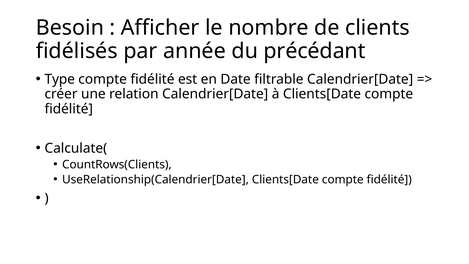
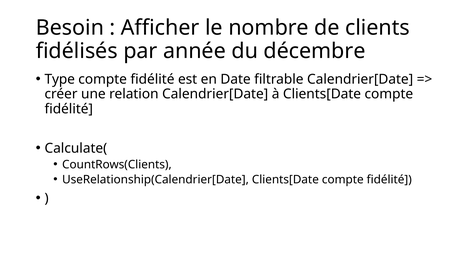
précédant: précédant -> décembre (315, 51)
